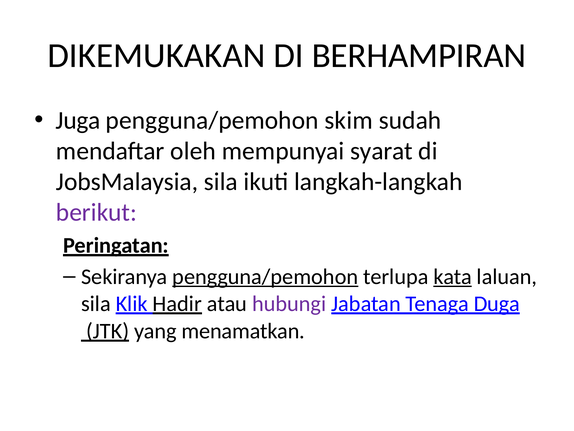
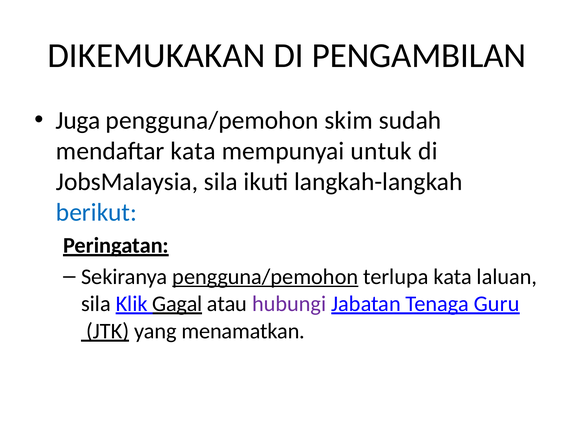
BERHAMPIRAN: BERHAMPIRAN -> PENGAMBILAN (419, 56)
mendaftar oleh: oleh -> kata (193, 151)
syarat: syarat -> untuk (381, 151)
berikut colour: purple -> blue (96, 212)
kata underline: present -> none (453, 277)
Hadir: Hadir -> Gagal (177, 303)
Duga: Duga -> Guru (497, 303)
